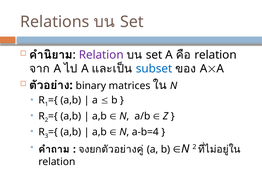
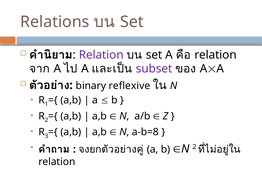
subset colour: blue -> purple (154, 69)
matrices: matrices -> reflexive (129, 86)
a-b=4: a-b=4 -> a-b=8 (145, 132)
